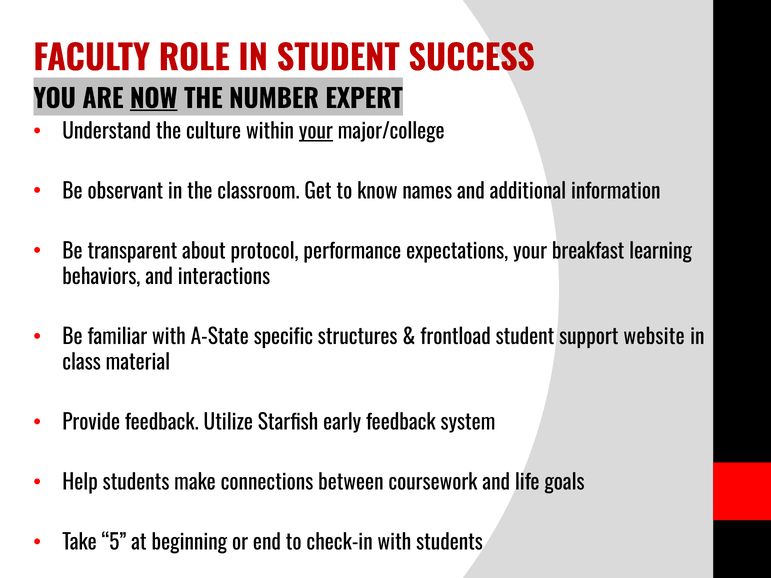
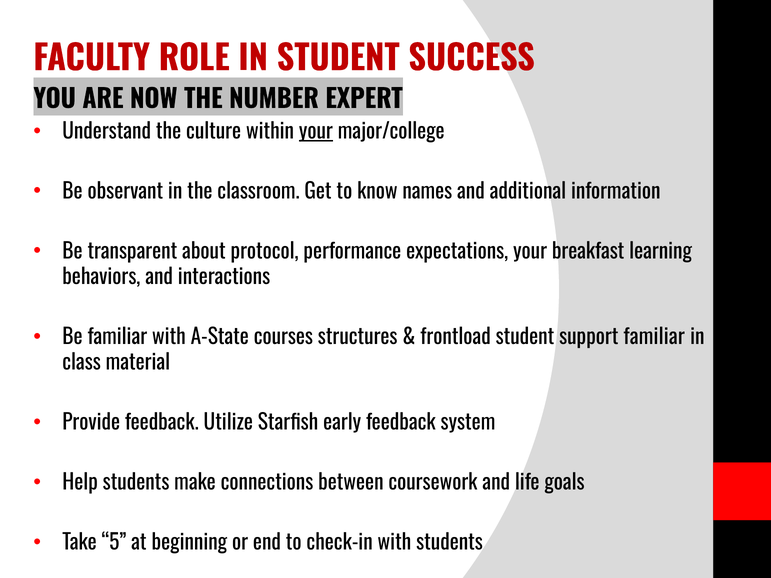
NOW underline: present -> none (154, 99)
specific: specific -> courses (283, 337)
support website: website -> familiar (654, 337)
